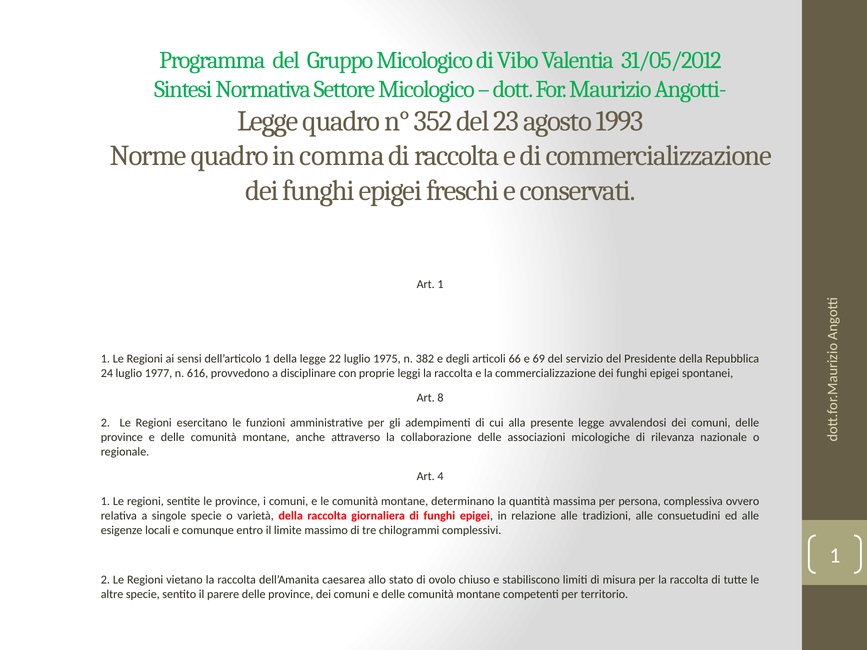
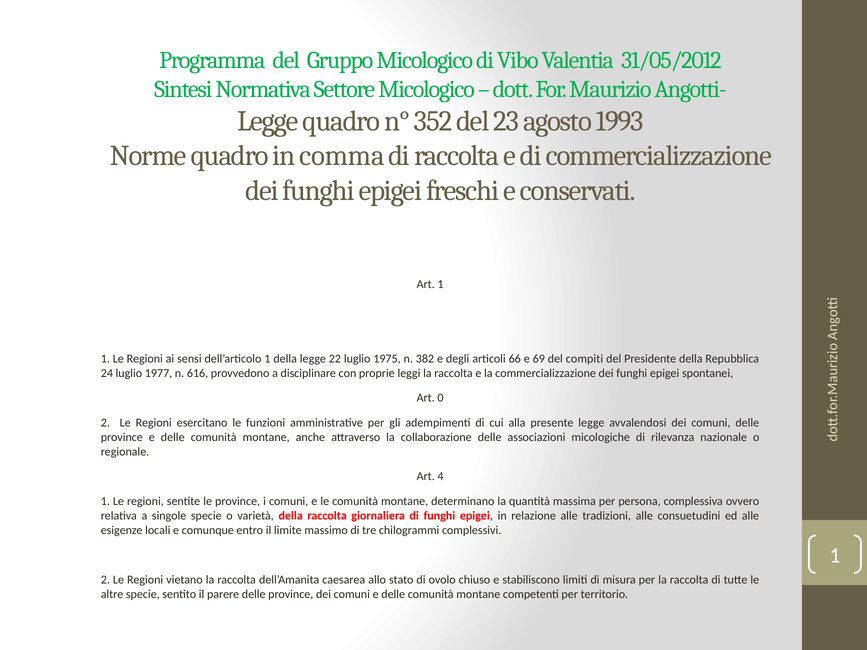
servizio: servizio -> compiti (584, 359)
8: 8 -> 0 (440, 398)
